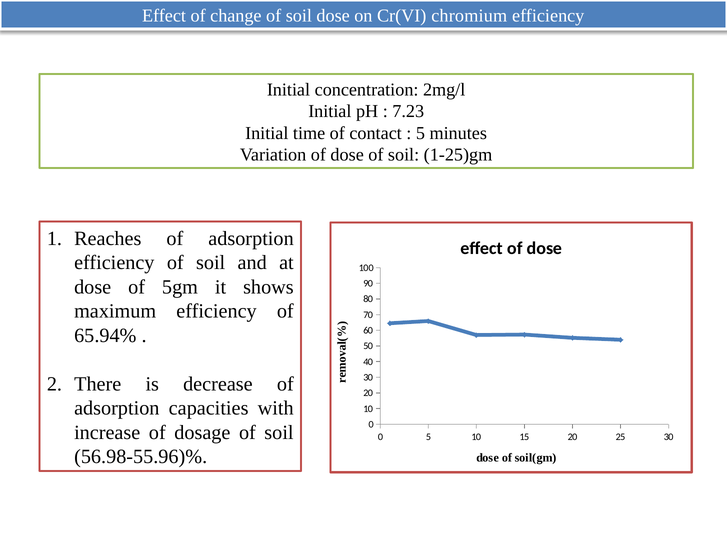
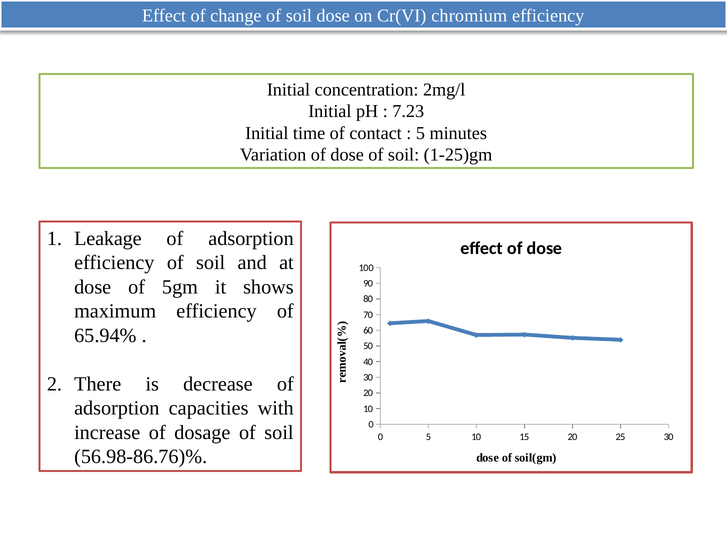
Reaches: Reaches -> Leakage (108, 239)
56.98-55.96)%: 56.98-55.96)% -> 56.98-86.76)% (141, 457)
